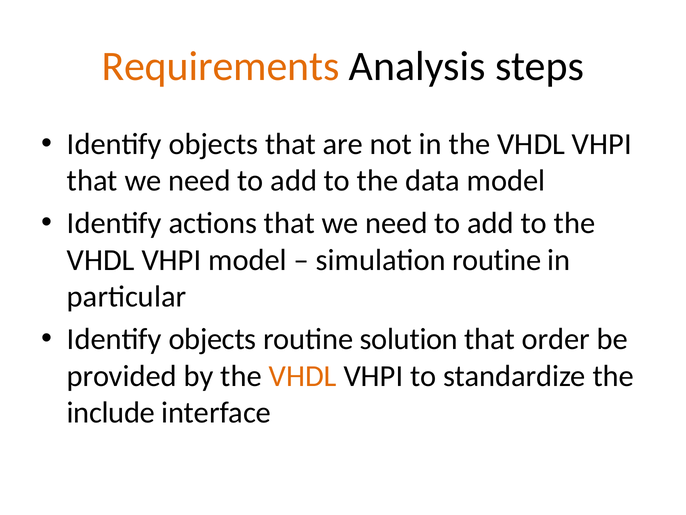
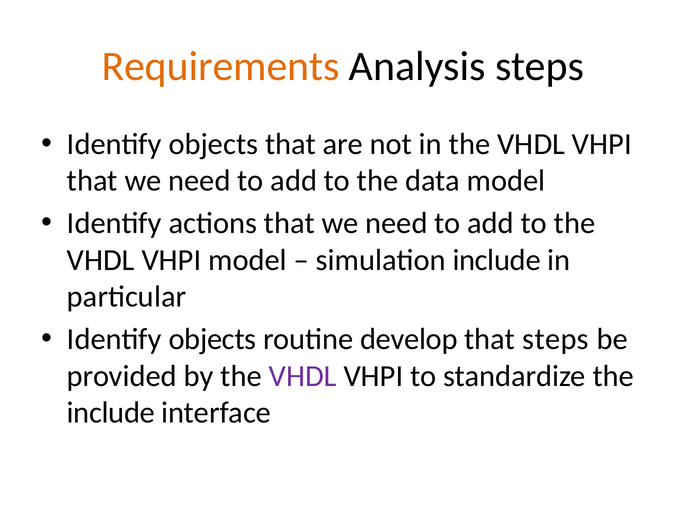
simulation routine: routine -> include (497, 260)
solution: solution -> develop (409, 339)
that order: order -> steps (556, 339)
VHDL colour: orange -> purple (303, 376)
